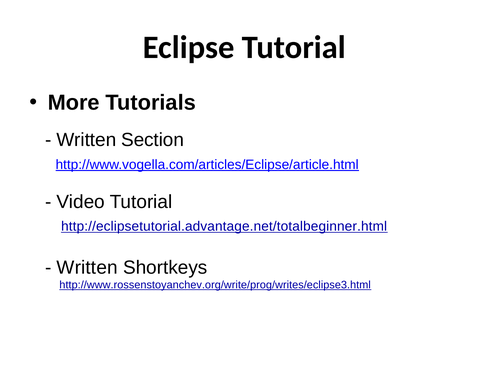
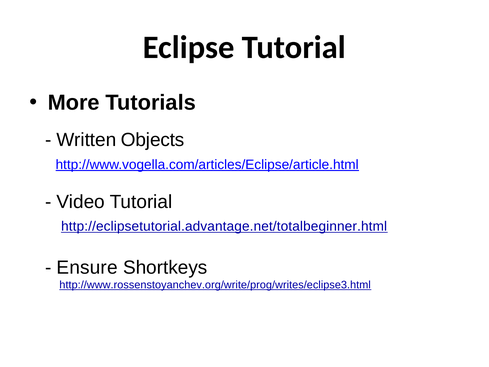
Section: Section -> Objects (153, 140)
Written: Written -> Ensure (87, 267)
